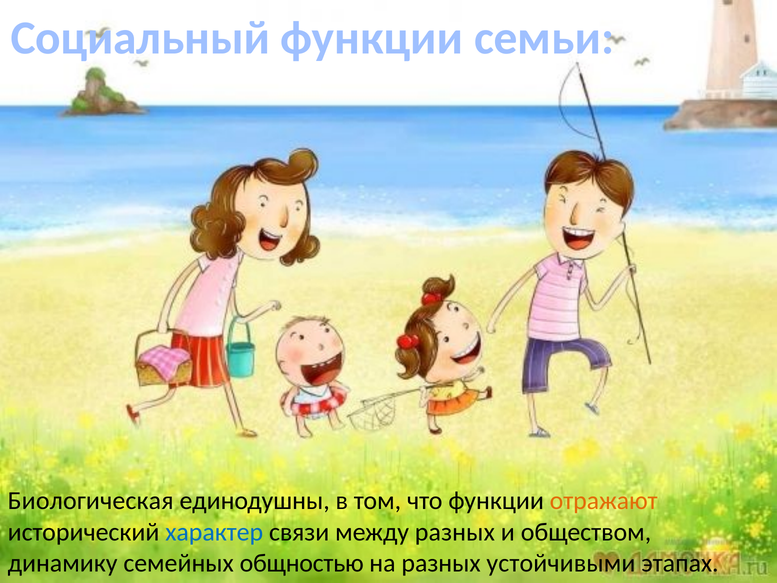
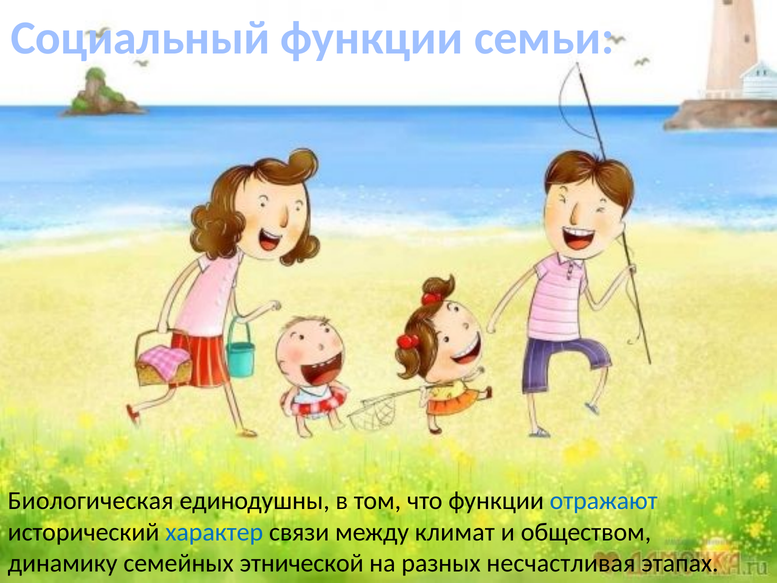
отражают colour: orange -> blue (604, 501)
между разных: разных -> климат (455, 532)
общностью: общностью -> этнической (302, 563)
устойчивыми: устойчивыми -> несчастливая (561, 563)
